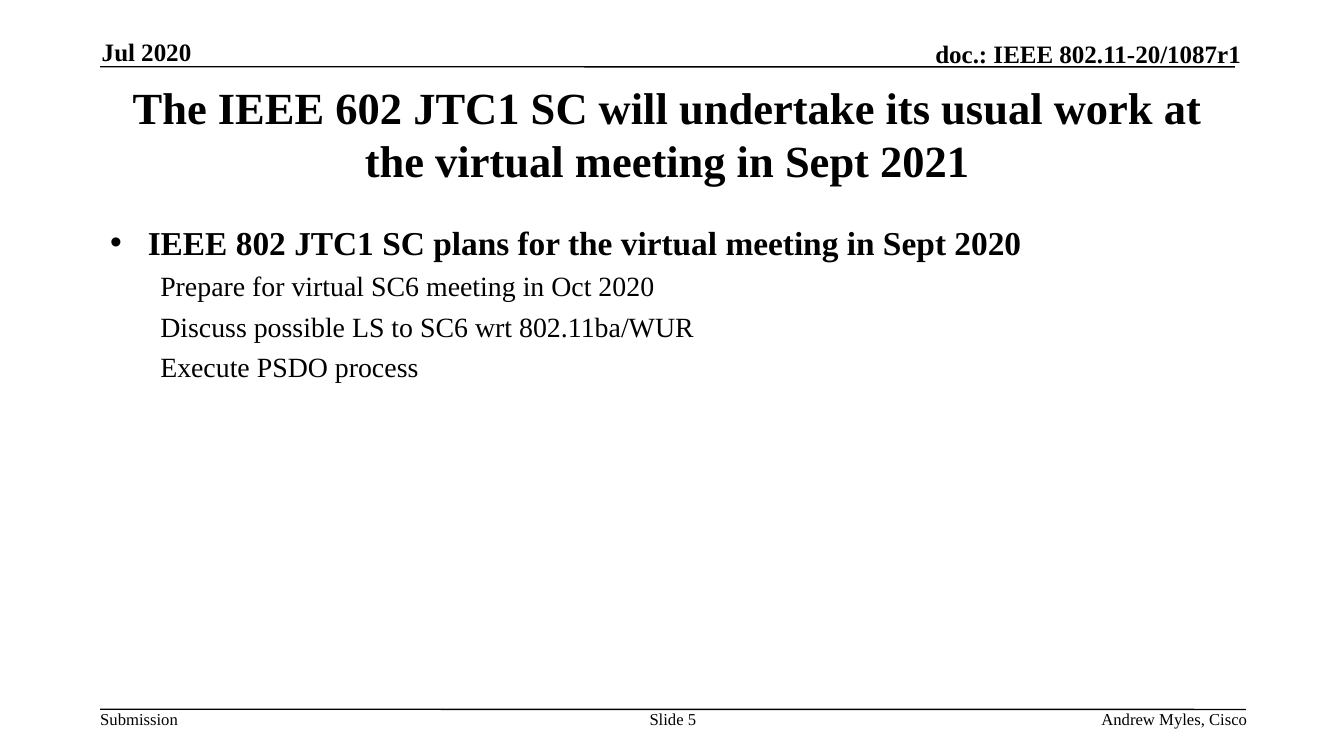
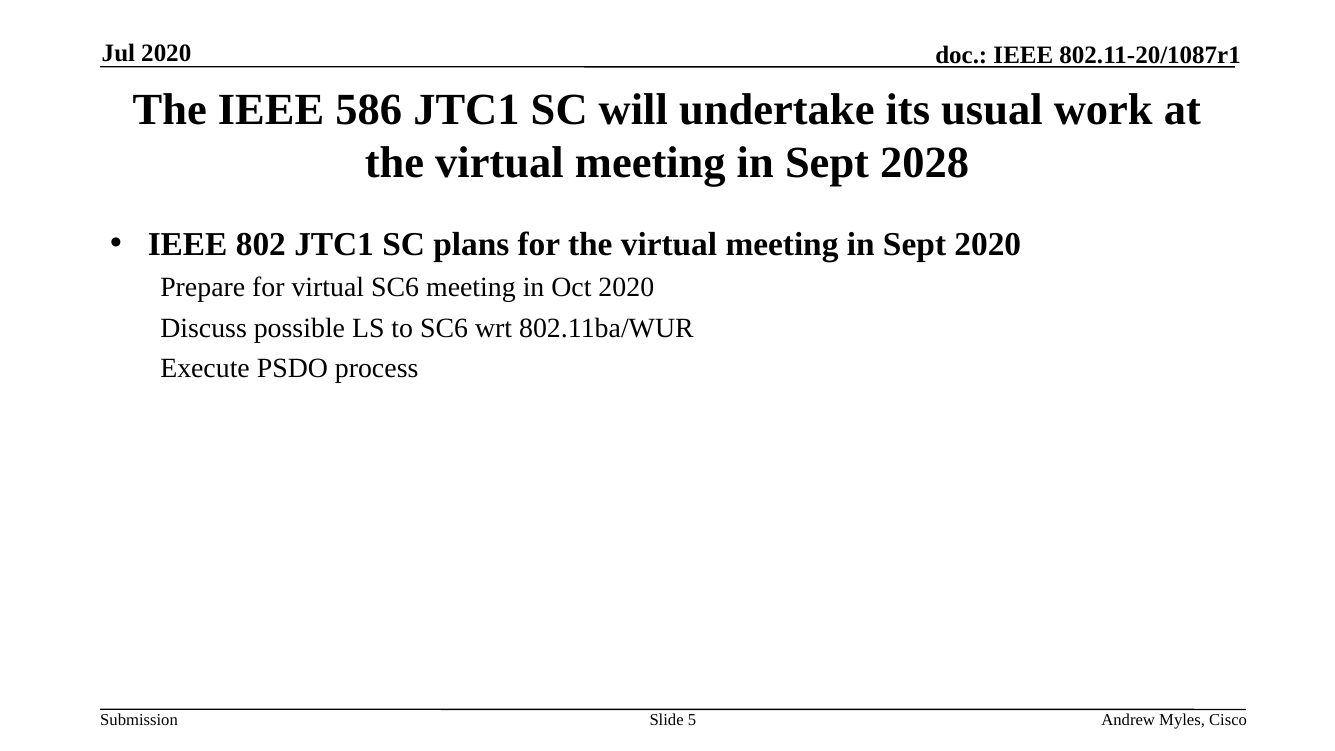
602: 602 -> 586 (369, 110)
2021: 2021 -> 2028 (925, 163)
